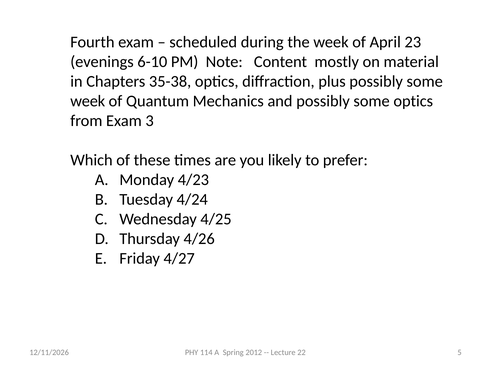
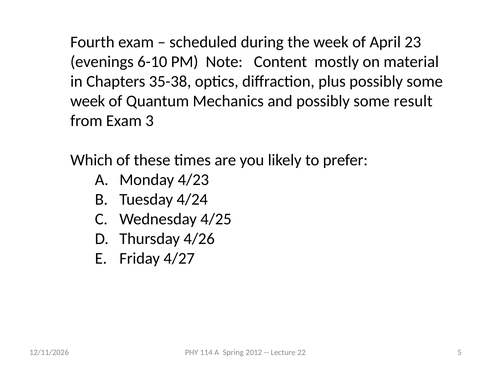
some optics: optics -> result (413, 101)
